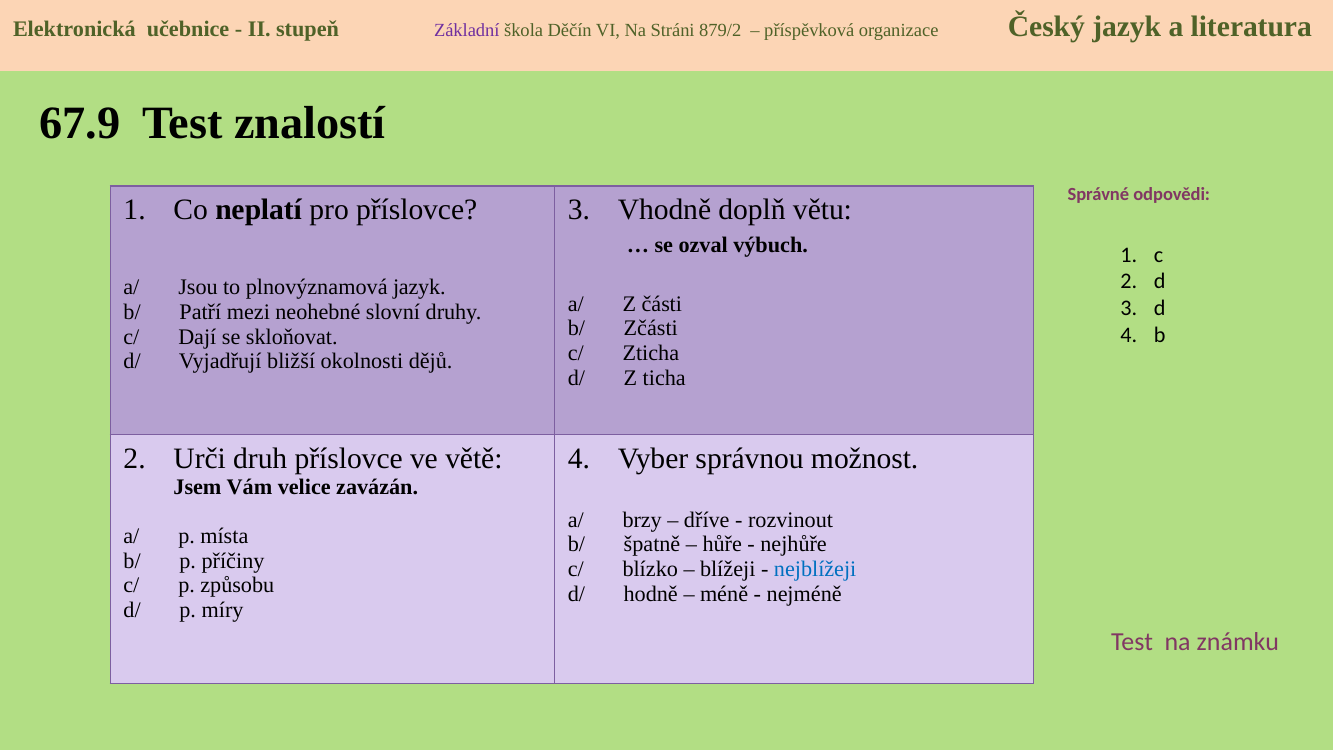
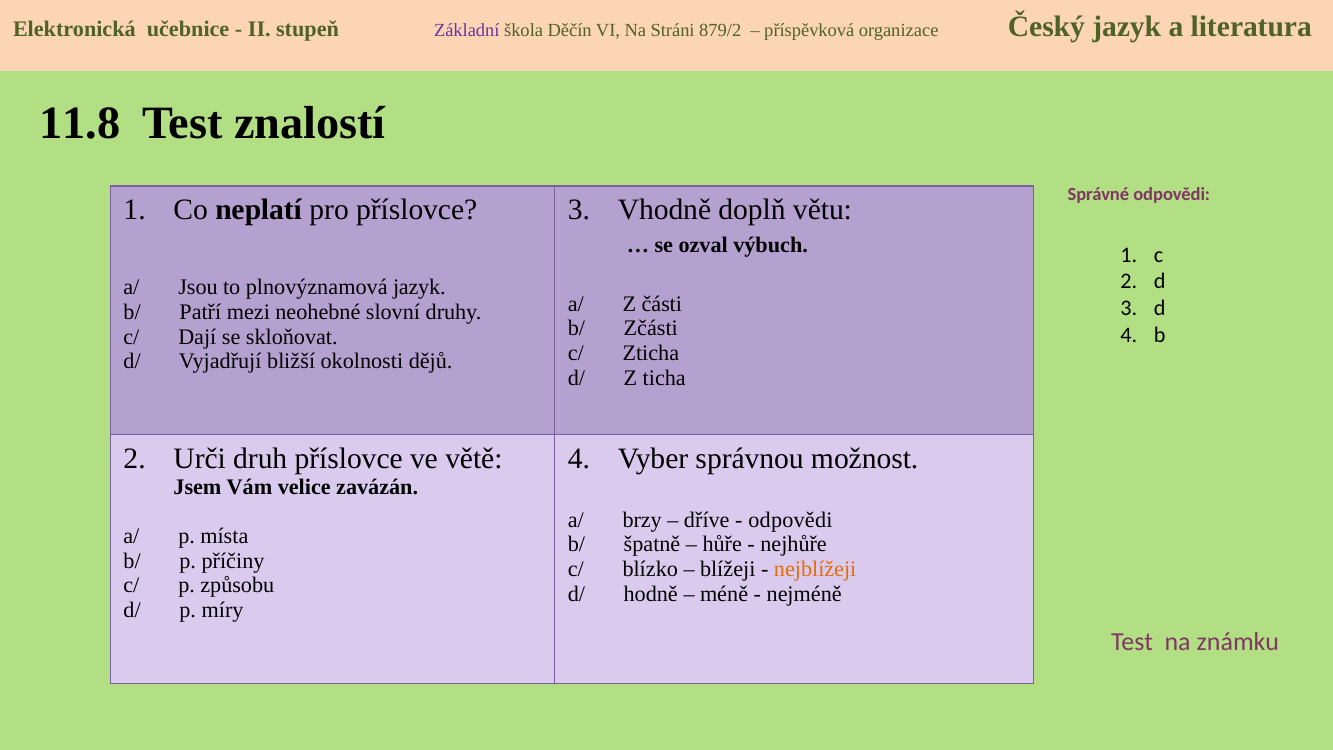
67.9: 67.9 -> 11.8 (80, 123)
rozvinout: rozvinout -> odpovědi (790, 520)
nejblížeji colour: blue -> orange (815, 569)
